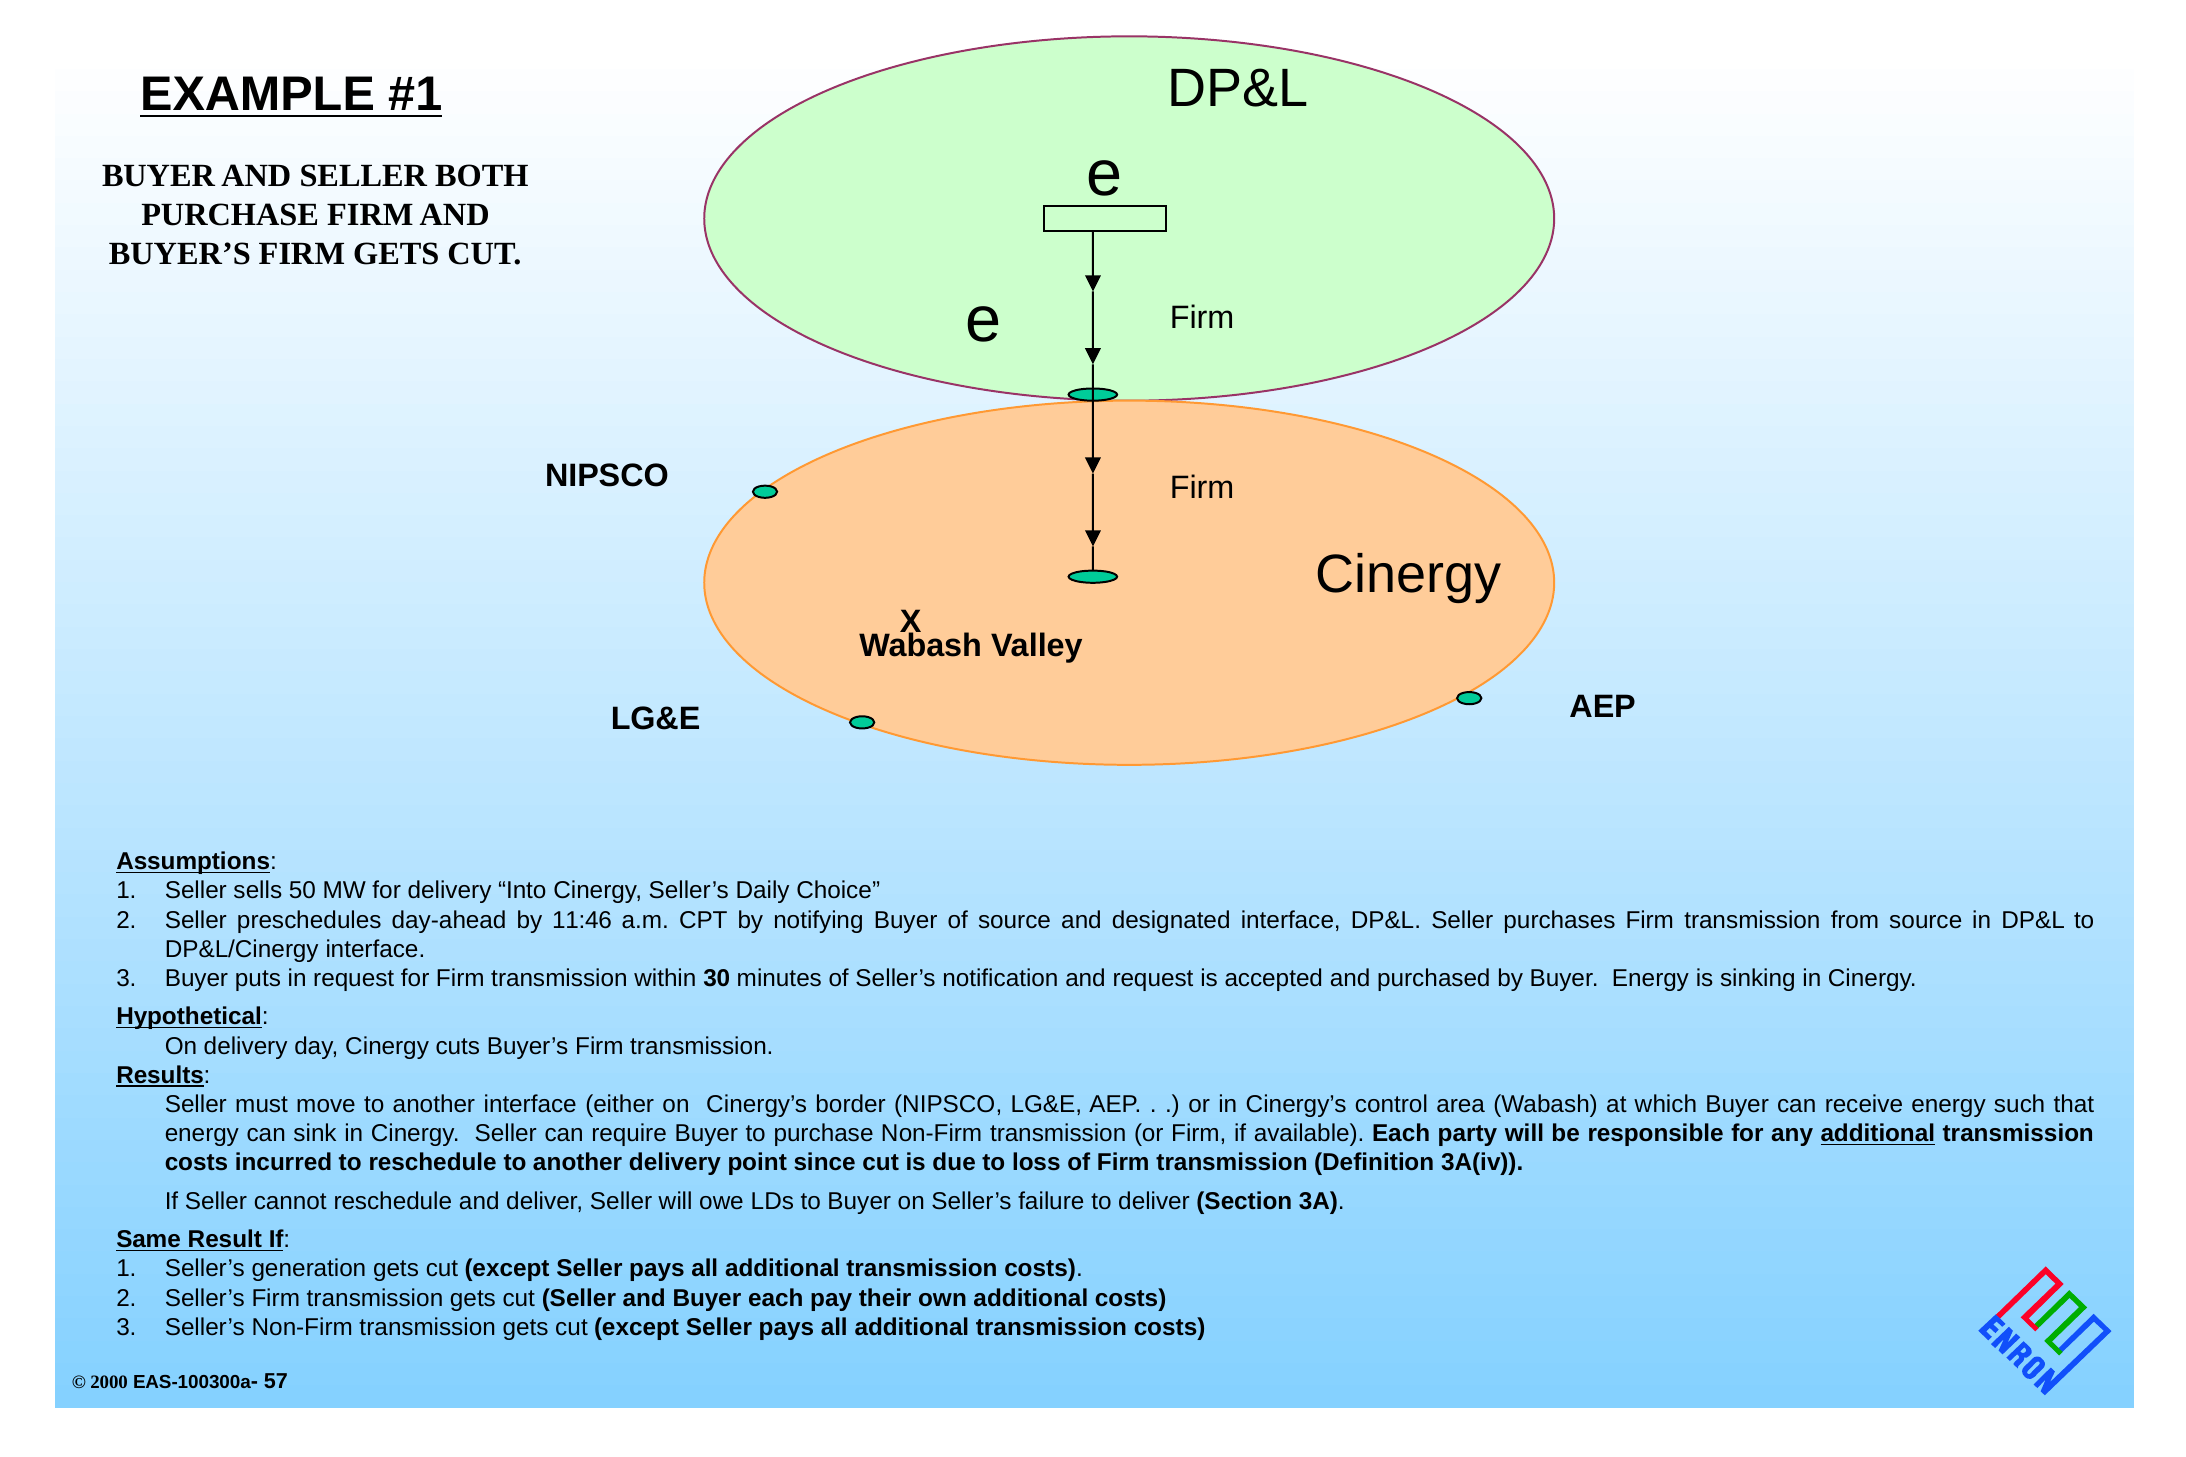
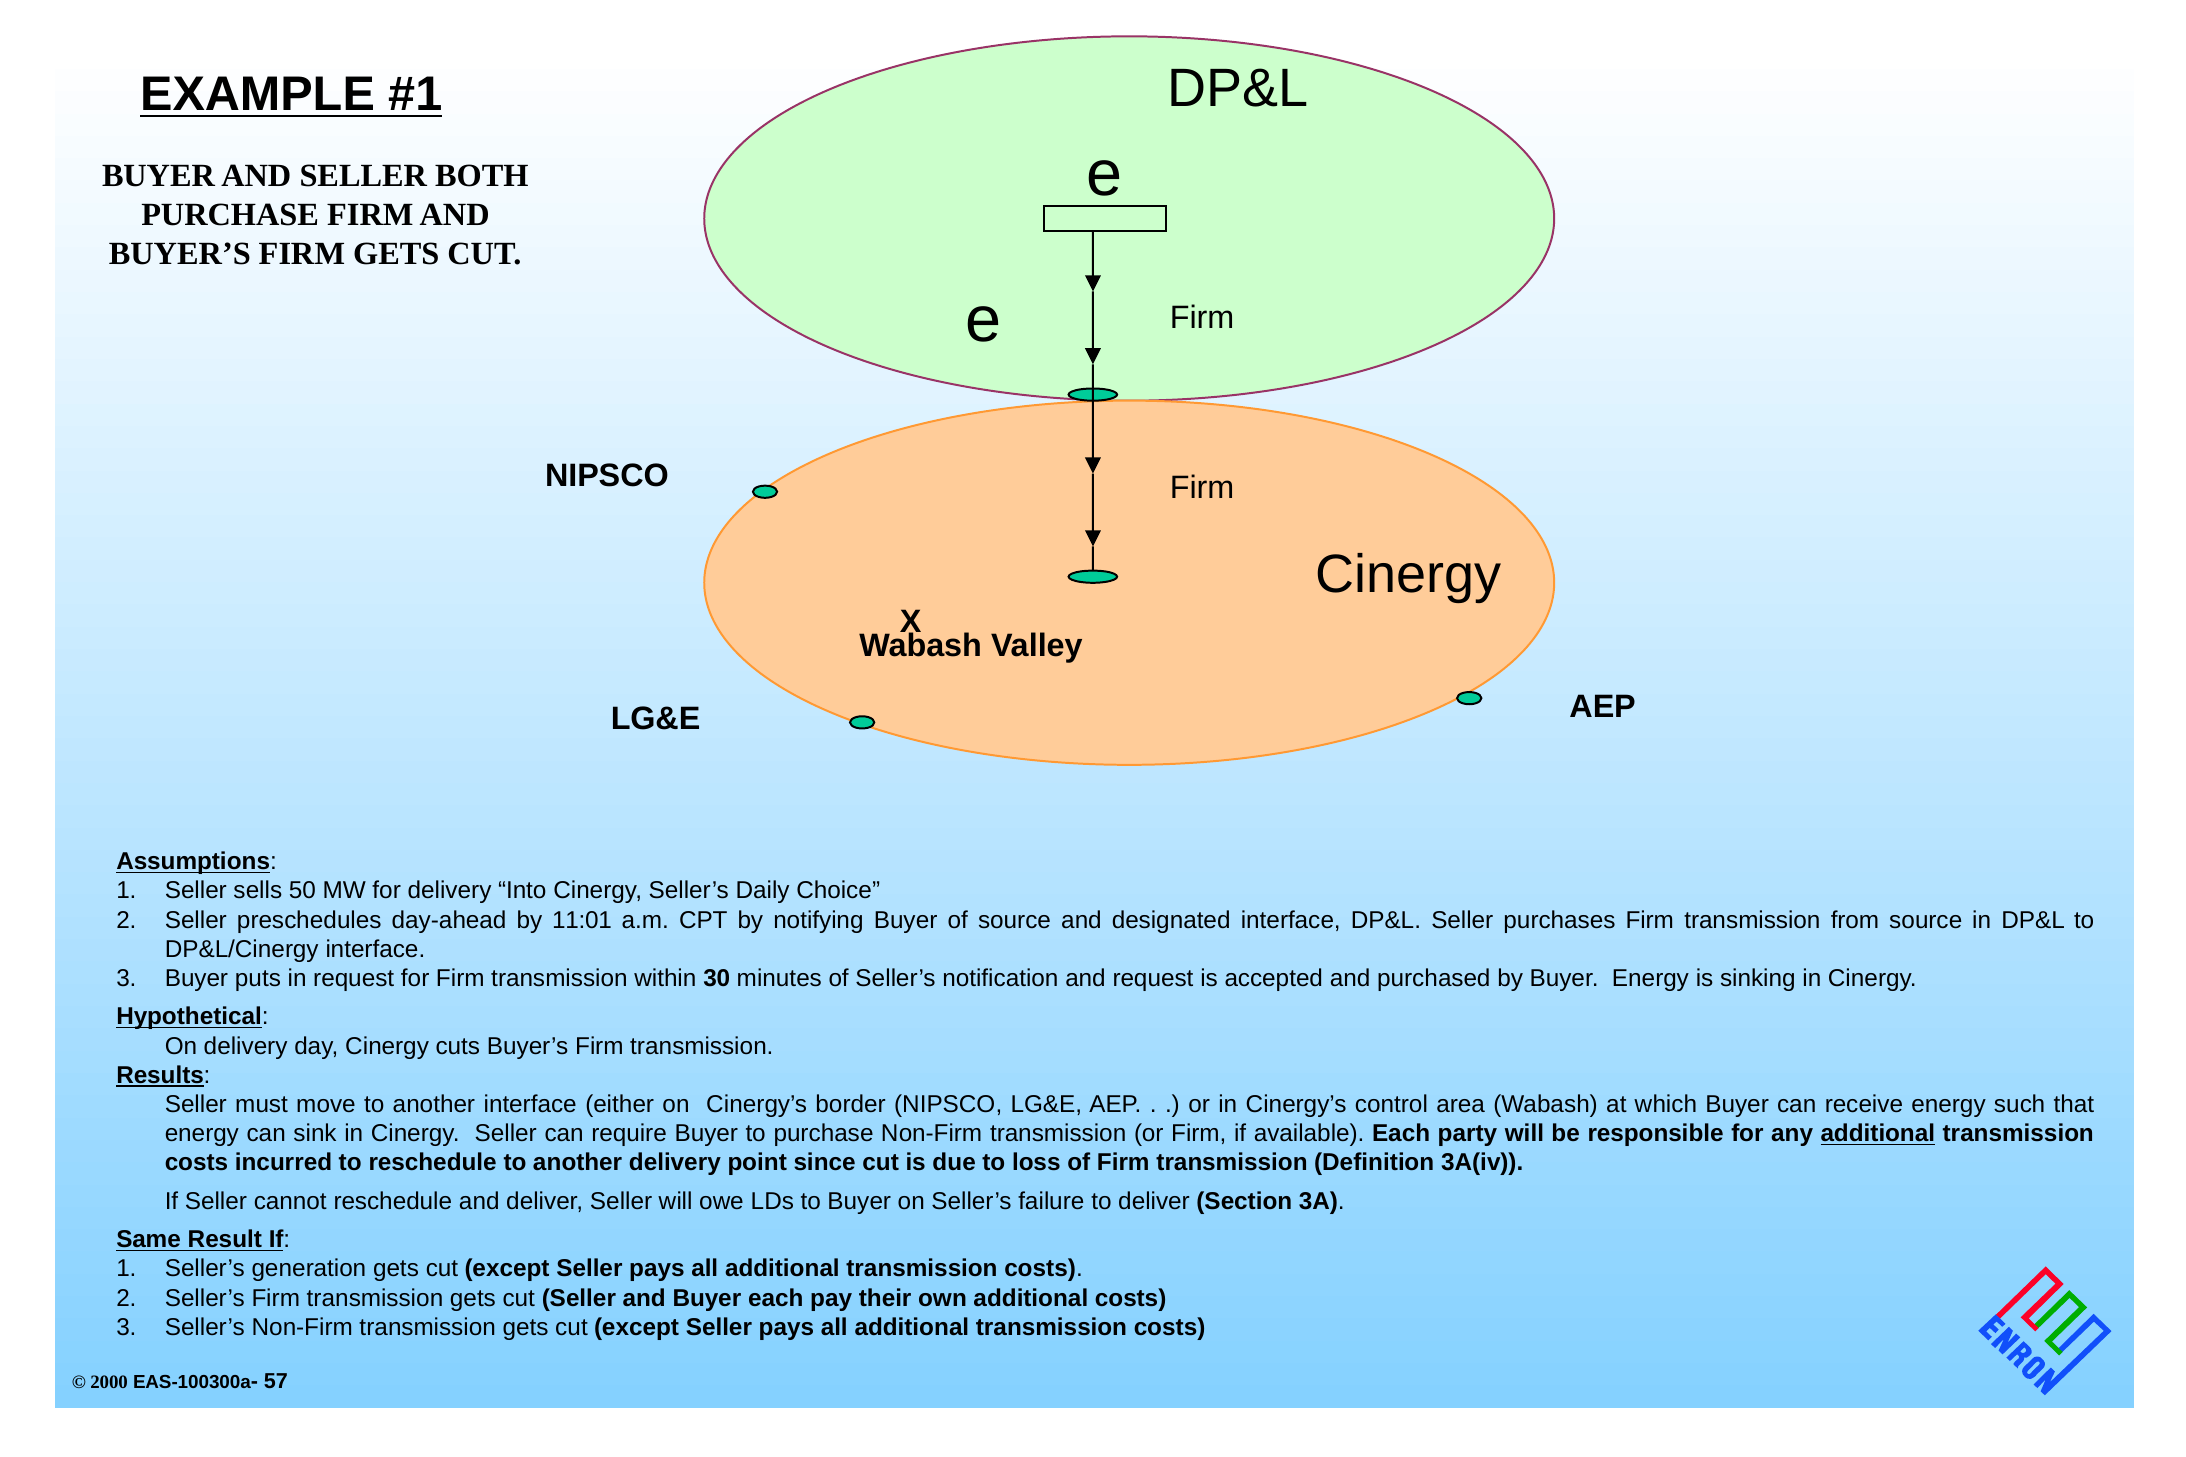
11:46: 11:46 -> 11:01 (582, 920)
